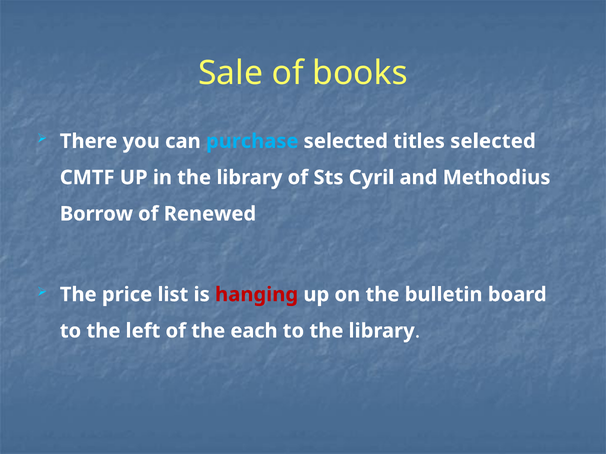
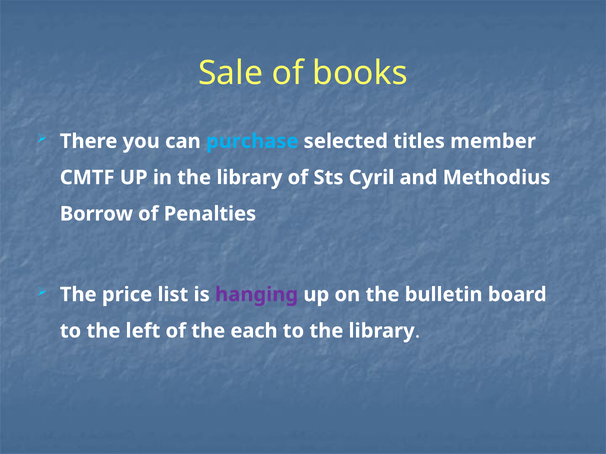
titles selected: selected -> member (493, 141)
Renewed: Renewed -> Penalties (210, 214)
hanging colour: red -> purple (257, 295)
